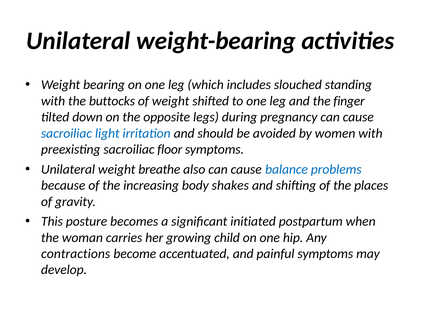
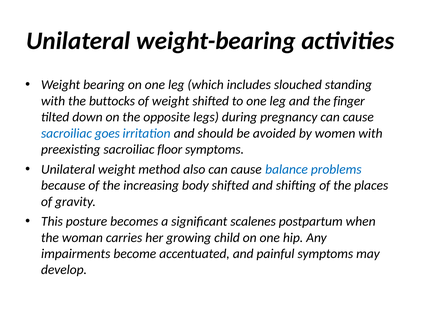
light: light -> goes (107, 133)
breathe: breathe -> method (159, 169)
body shakes: shakes -> shifted (230, 185)
initiated: initiated -> scalenes (253, 221)
contractions: contractions -> impairments (76, 254)
